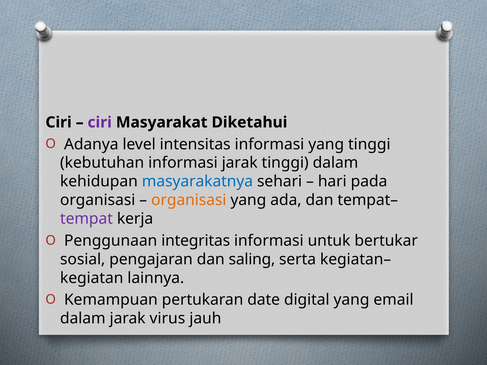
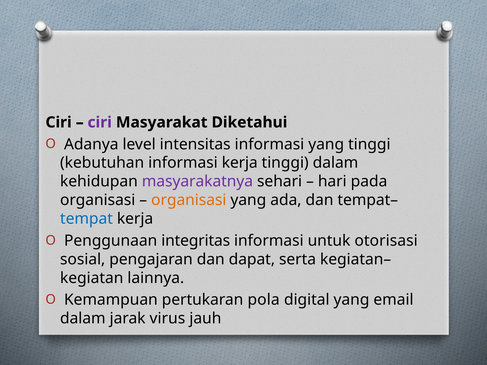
informasi jarak: jarak -> kerja (240, 163)
masyarakatnya colour: blue -> purple (197, 182)
tempat colour: purple -> blue (86, 219)
bertukar: bertukar -> otorisasi (386, 241)
saling: saling -> dapat (252, 259)
date: date -> pola (264, 300)
